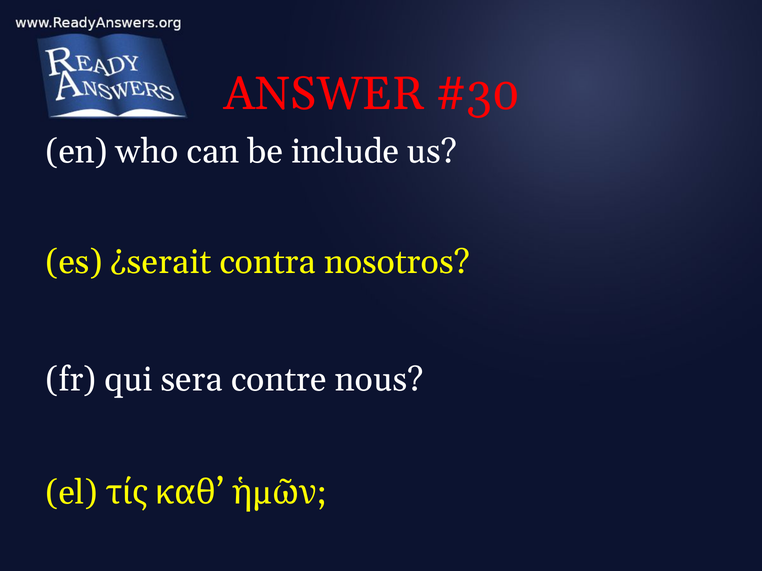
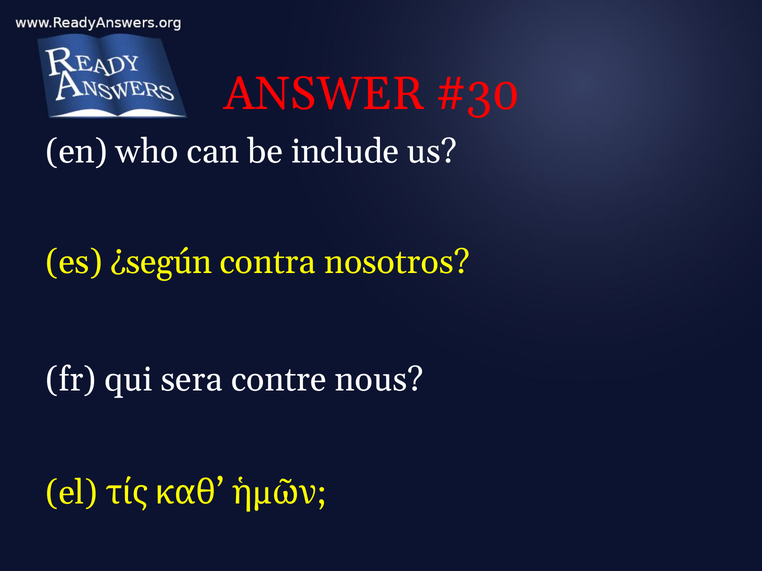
¿serait: ¿serait -> ¿según (161, 262)
